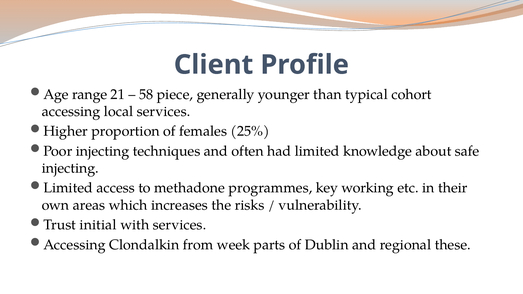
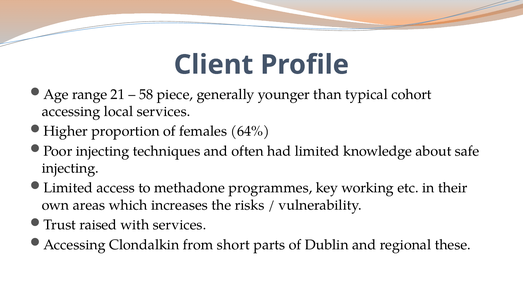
25%: 25% -> 64% (250, 131)
initial: initial -> raised (98, 225)
week: week -> short (233, 245)
